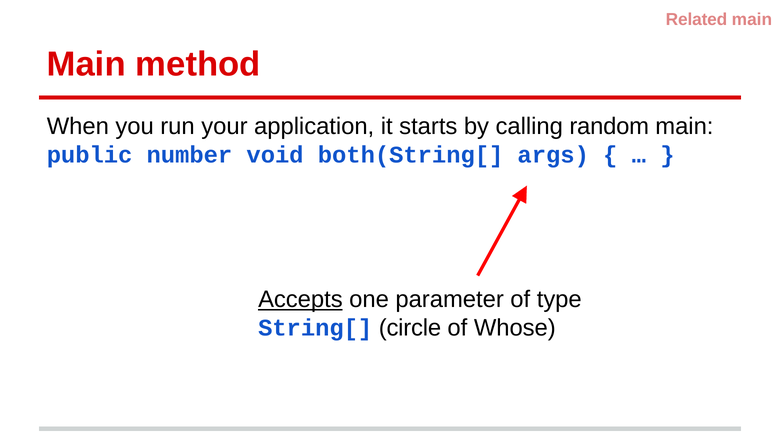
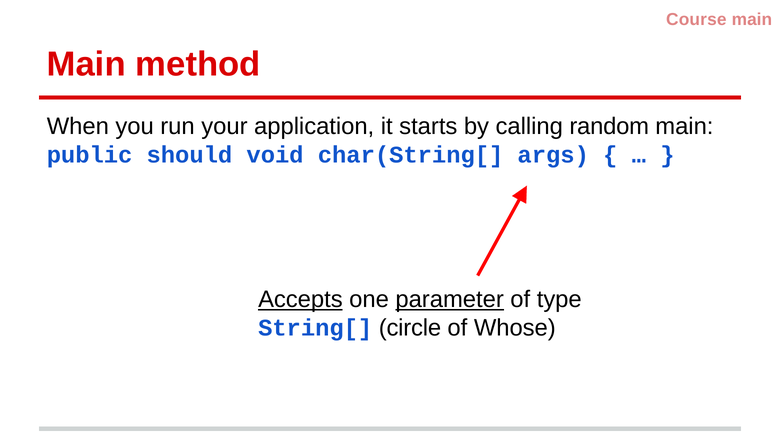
Related: Related -> Course (696, 19)
number: number -> should (189, 155)
both(String[: both(String[ -> char(String[ (411, 155)
parameter underline: none -> present (450, 299)
